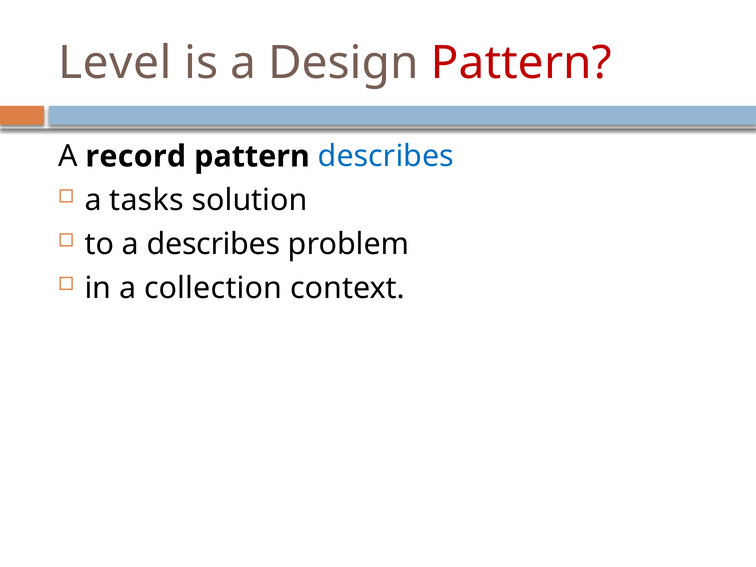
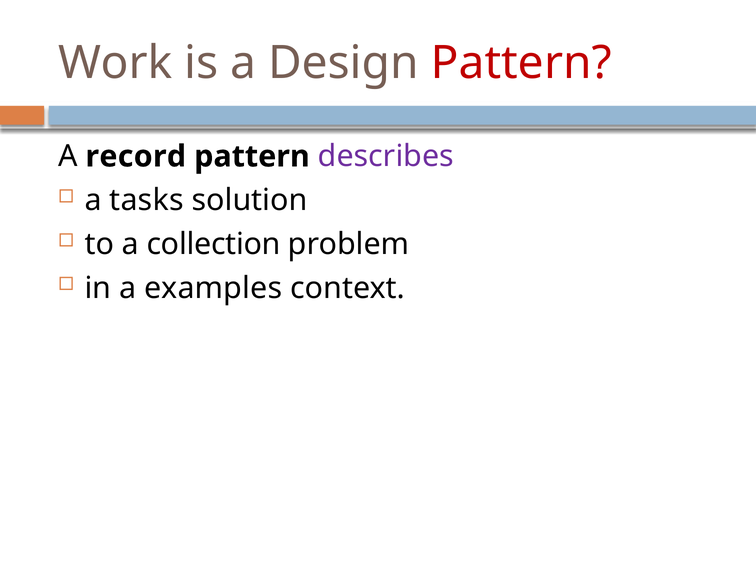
Level: Level -> Work (115, 63)
describes colour: blue -> purple (386, 156)
a describes: describes -> collection (214, 244)
collection: collection -> examples (213, 288)
